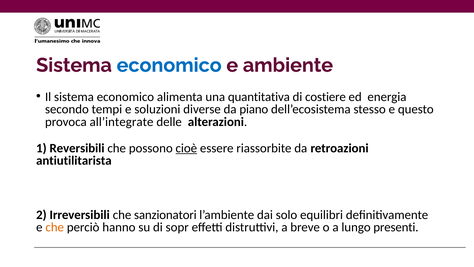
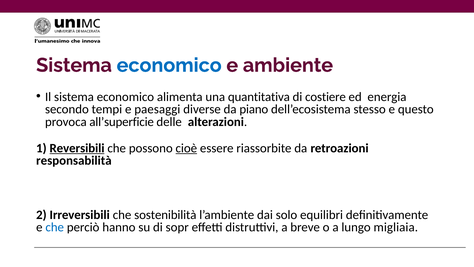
soluzioni: soluzioni -> paesaggi (157, 109)
all’integrate: all’integrate -> all’superficie (122, 122)
Reversibili underline: none -> present (77, 148)
antiutilitarista: antiutilitarista -> responsabilità (74, 160)
sanzionatori: sanzionatori -> sostenibilità (165, 214)
che colour: orange -> blue (55, 227)
presenti: presenti -> migliaia (396, 227)
